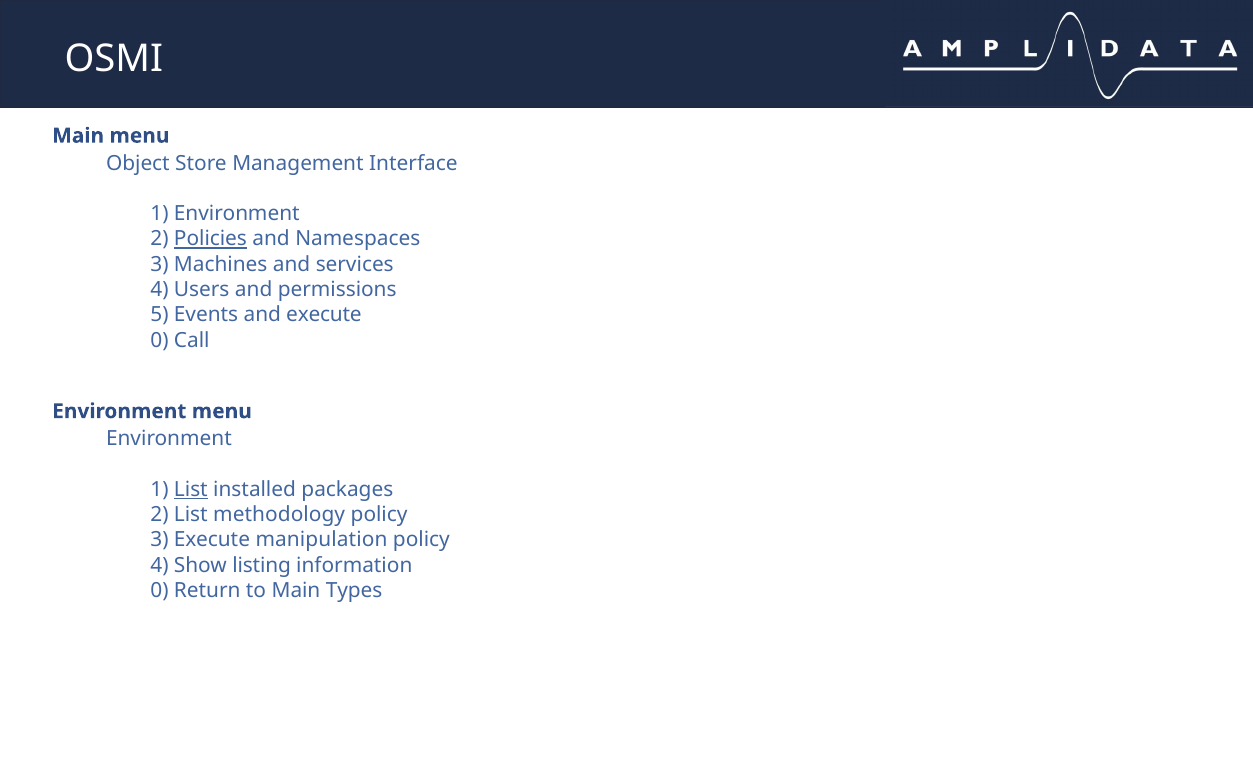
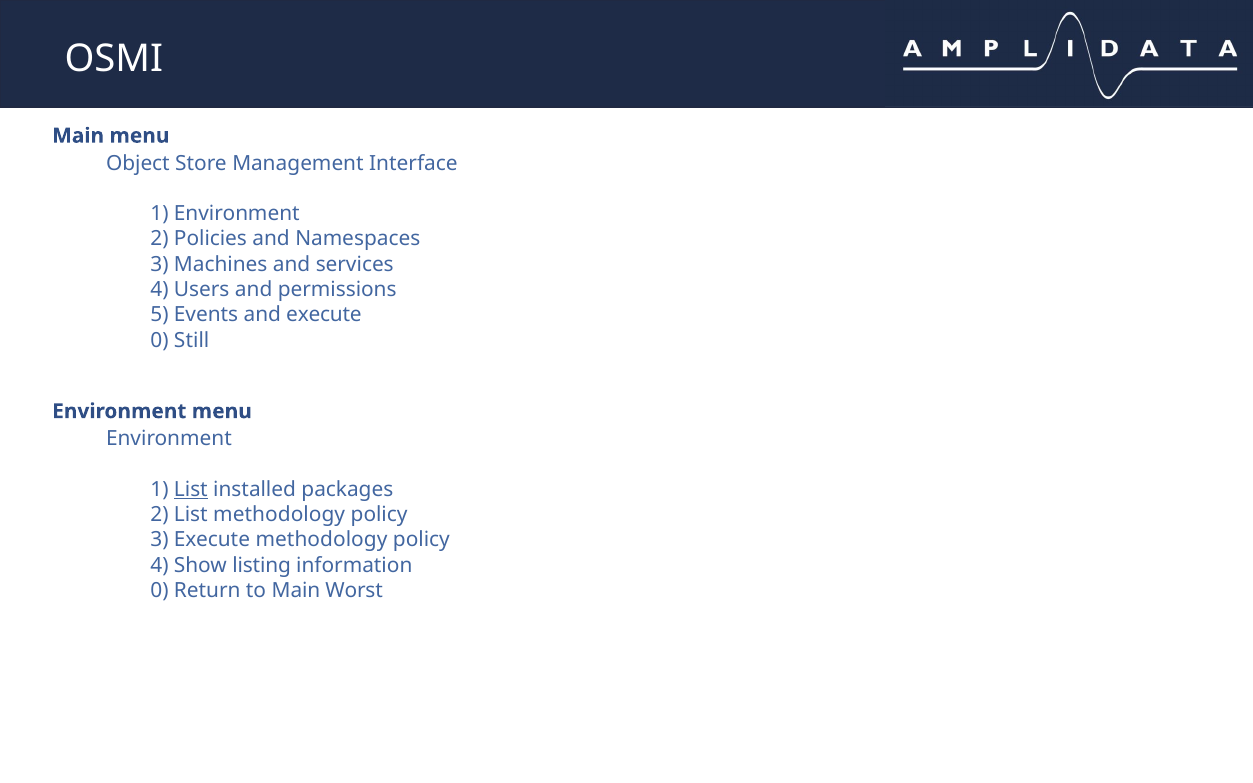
Policies underline: present -> none (210, 239)
Call: Call -> Still (192, 340)
Execute manipulation: manipulation -> methodology (321, 540)
Types: Types -> Worst (354, 591)
